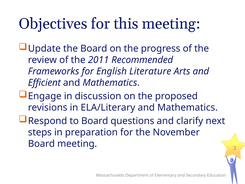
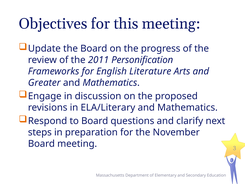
Recommended: Recommended -> Personification (142, 60)
Efficient: Efficient -> Greater (44, 83)
